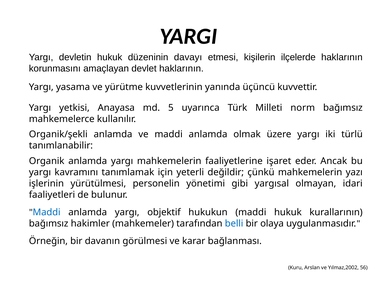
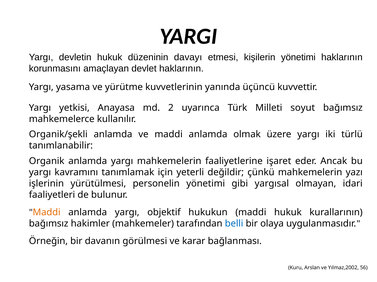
kişilerin ilçelerde: ilçelerde -> yönetimi (298, 58)
5: 5 -> 2 (171, 108)
norm: norm -> soyut (303, 108)
Maddi colour: blue -> orange (47, 213)
